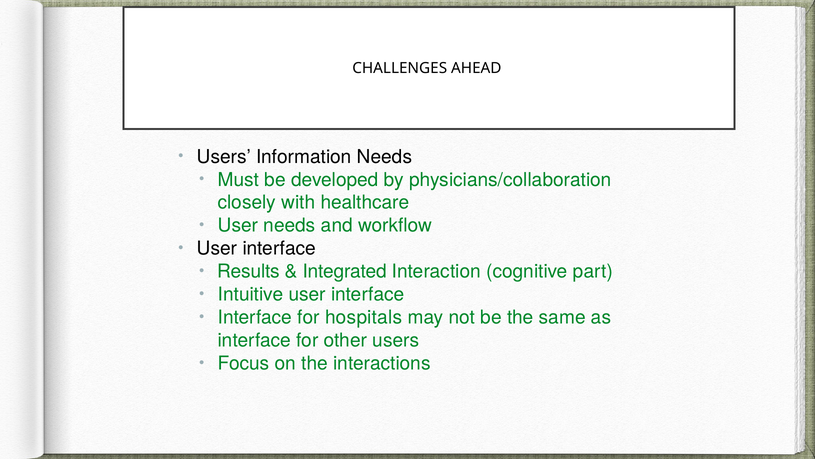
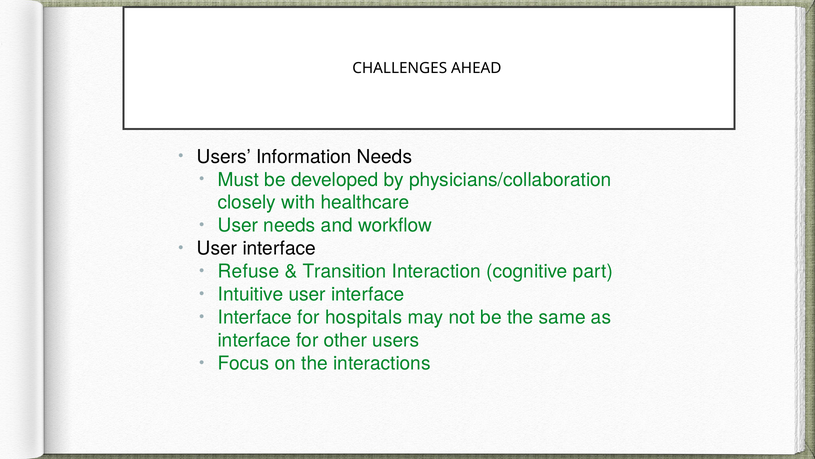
Results: Results -> Refuse (248, 271)
Integrated: Integrated -> Transition (345, 271)
